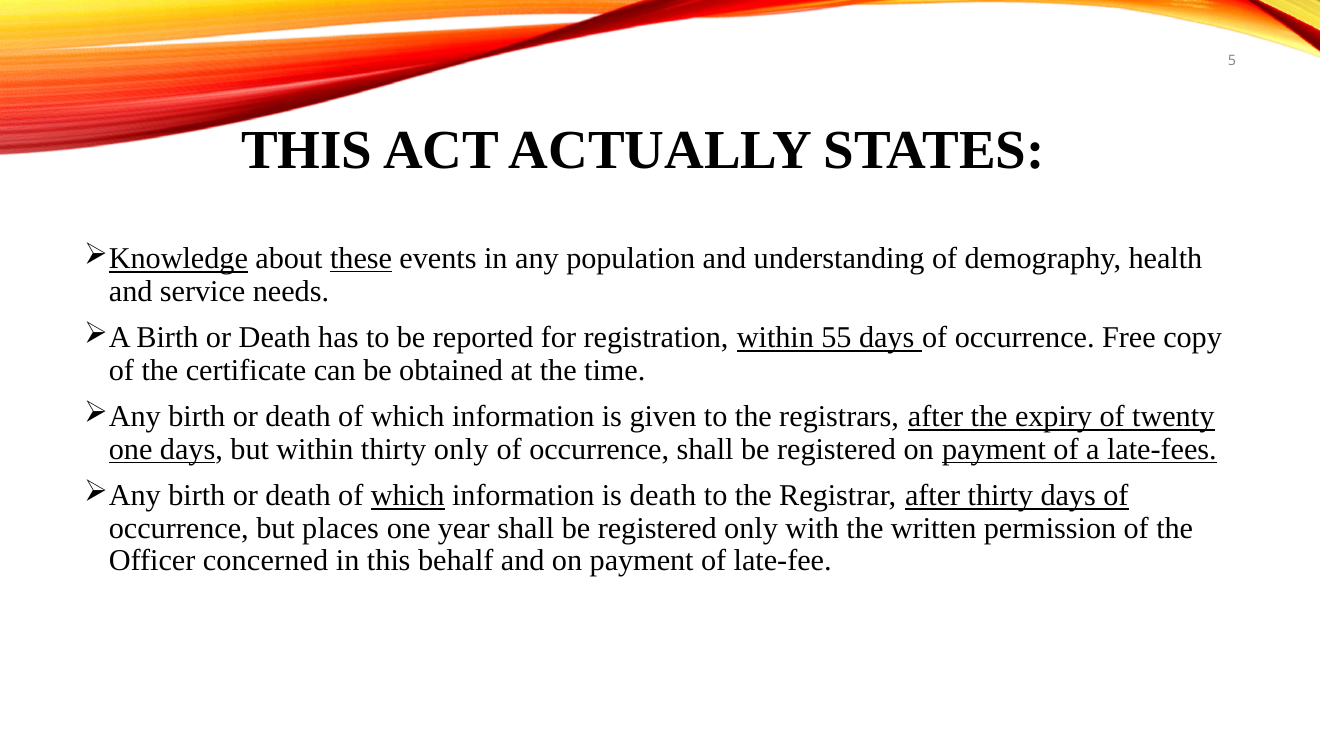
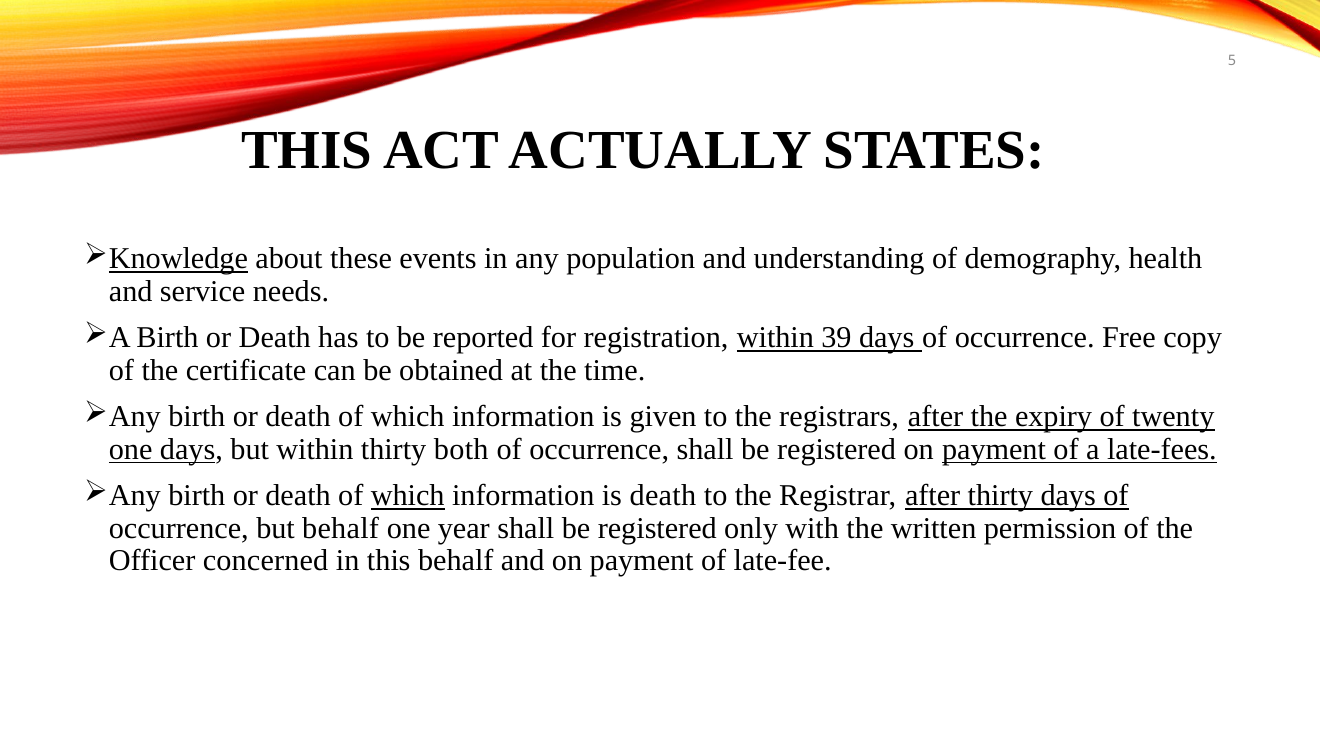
these underline: present -> none (361, 259)
55: 55 -> 39 (836, 338)
thirty only: only -> both (461, 450)
but places: places -> behalf (341, 529)
